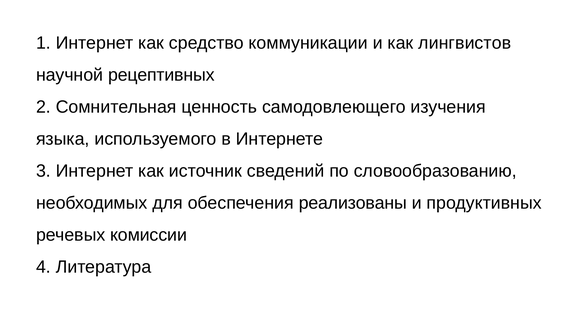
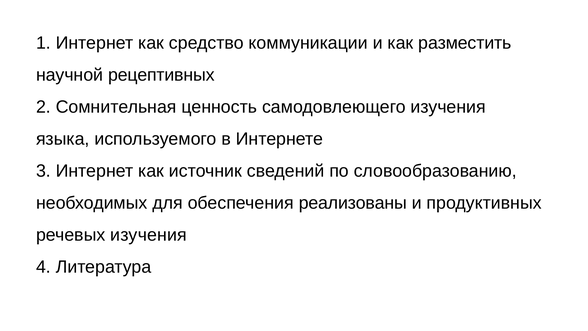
лингвистов: лингвистов -> разместить (465, 43)
речевых комиссии: комиссии -> изучения (148, 235)
